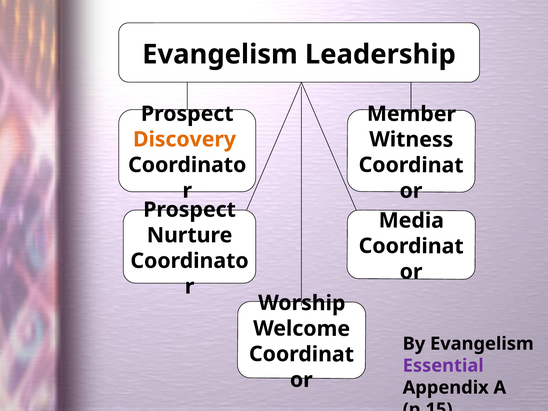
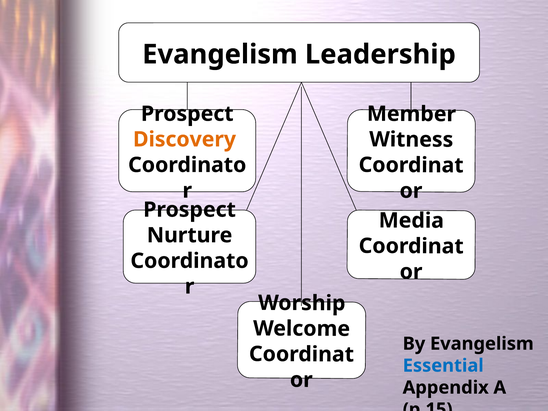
Essential colour: purple -> blue (443, 366)
